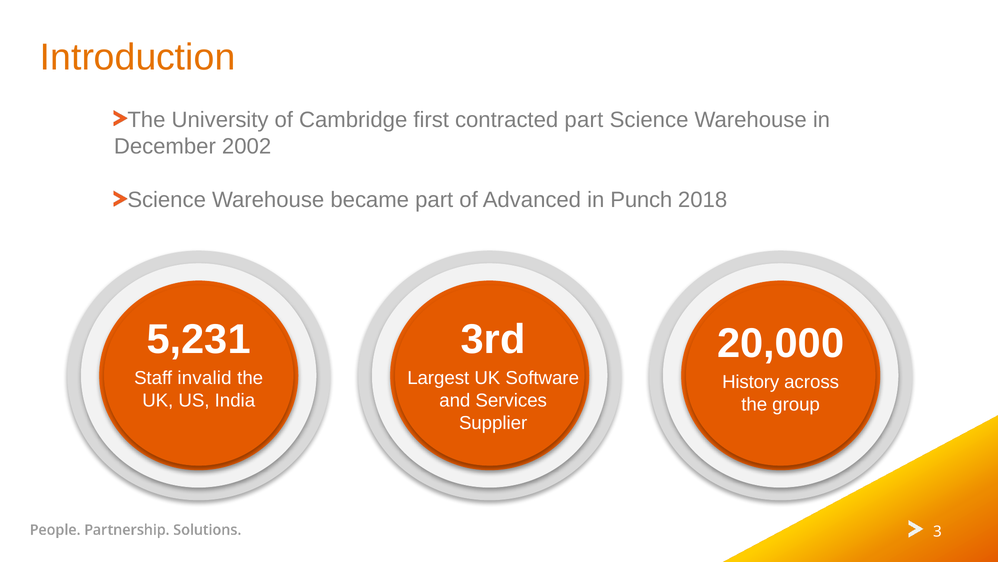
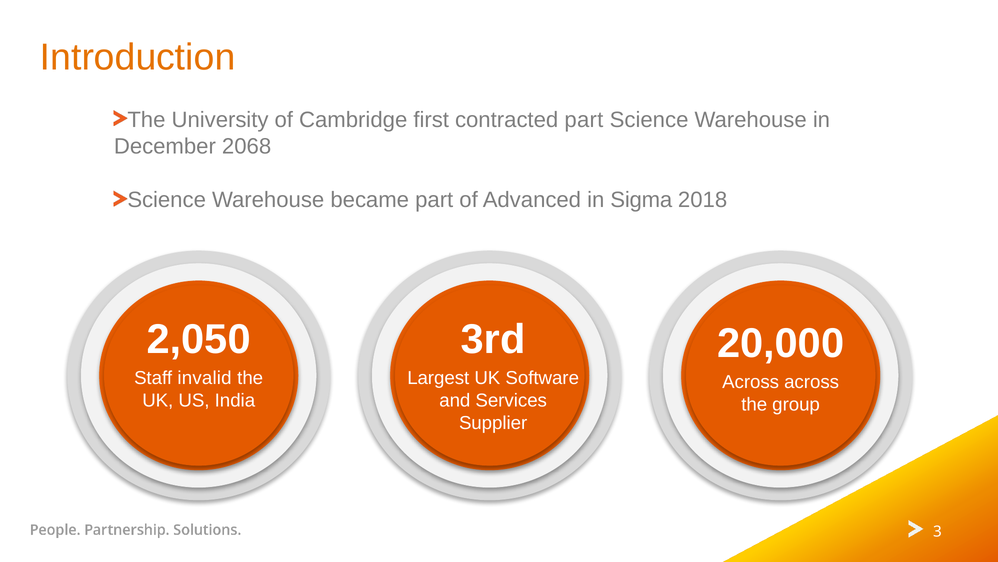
2002: 2002 -> 2068 (247, 146)
Punch: Punch -> Sigma (641, 200)
5,231: 5,231 -> 2,050 (199, 339)
History: History -> Across (751, 382)
